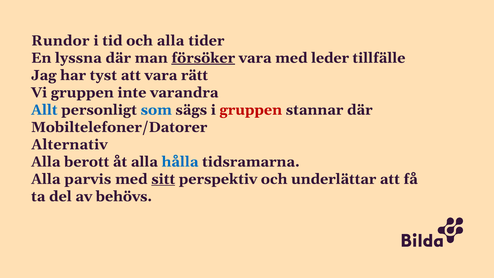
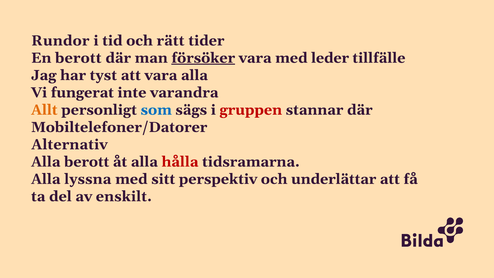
och alla: alla -> rätt (170, 41)
En lyssna: lyssna -> berott (78, 58)
vara rätt: rätt -> alla (194, 75)
Vi gruppen: gruppen -> fungerat (82, 93)
Allt colour: blue -> orange (44, 110)
hålla colour: blue -> red (180, 162)
parvis: parvis -> lyssna (88, 179)
sitt underline: present -> none (163, 179)
behövs: behövs -> enskilt (124, 196)
